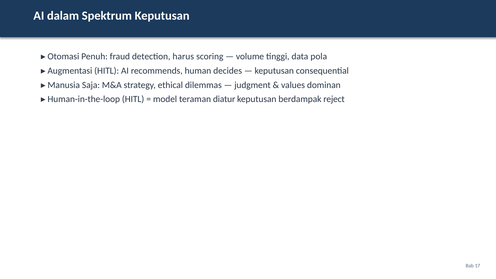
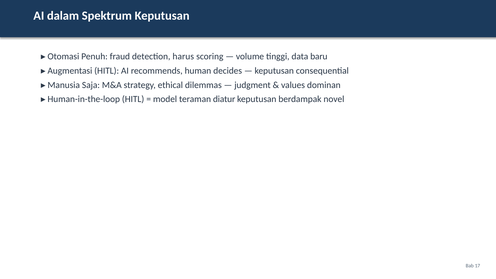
pola: pola -> baru (319, 56)
reject: reject -> novel (334, 99)
